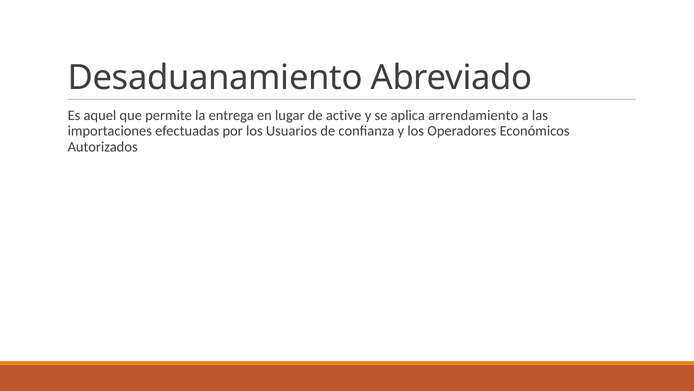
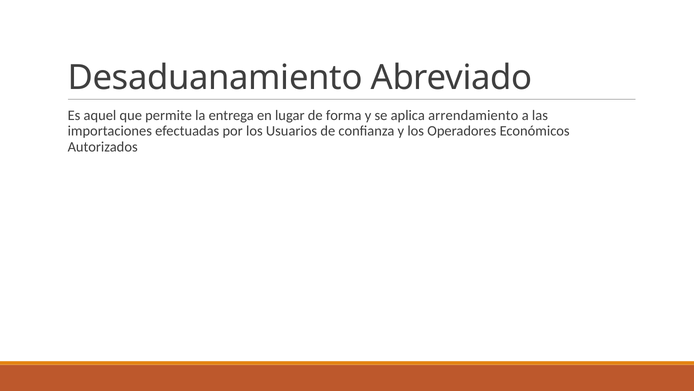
active: active -> forma (344, 115)
